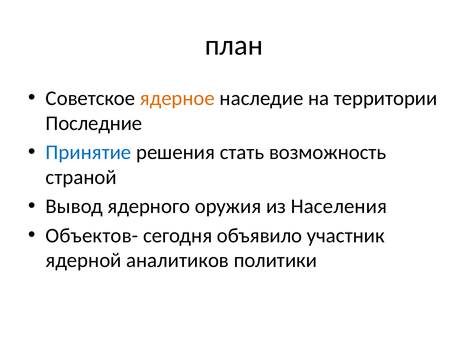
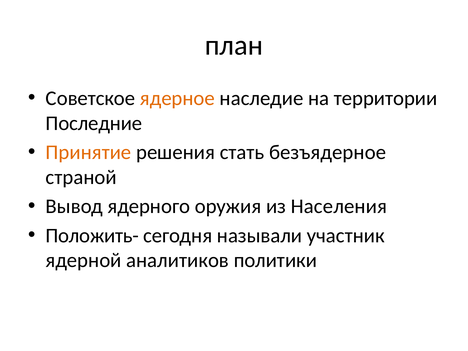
Принятие colour: blue -> orange (88, 152)
возможность: возможность -> безъядерное (328, 152)
Объектов-: Объектов- -> Положить- (92, 236)
объявило: объявило -> называли (260, 236)
